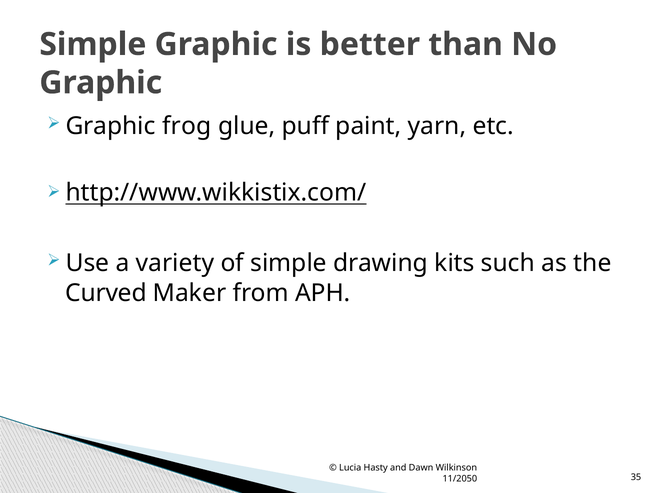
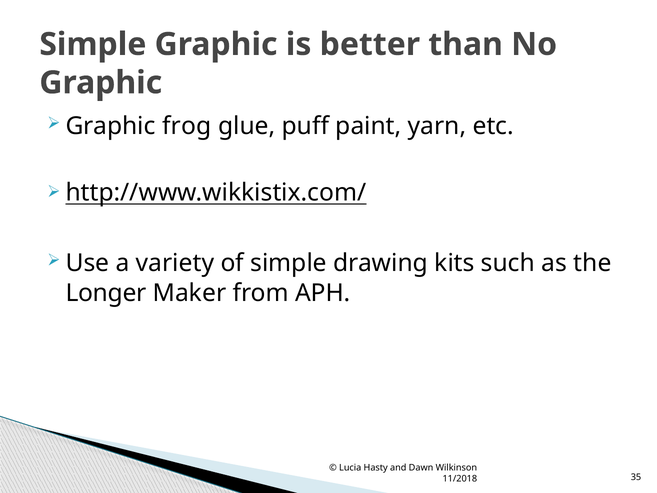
Curved: Curved -> Longer (106, 293)
11/2050: 11/2050 -> 11/2018 (460, 479)
